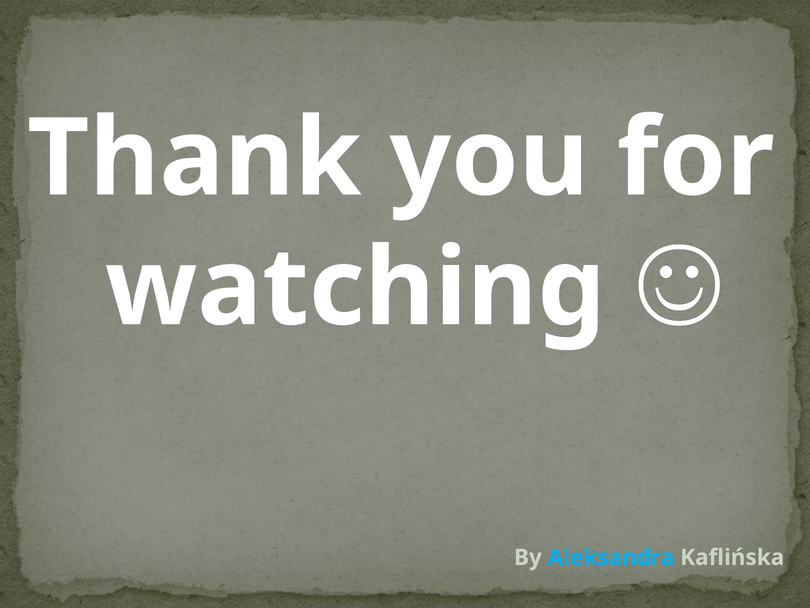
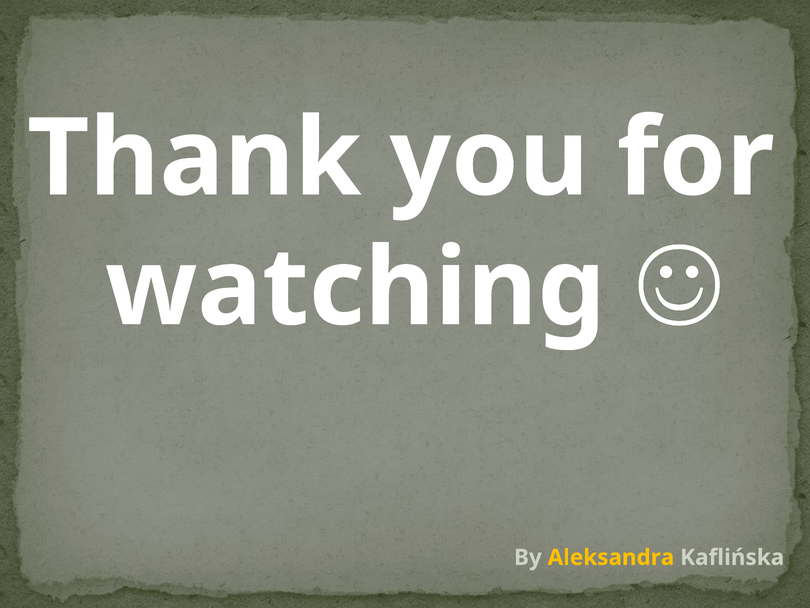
Aleksandra colour: light blue -> yellow (611, 557)
